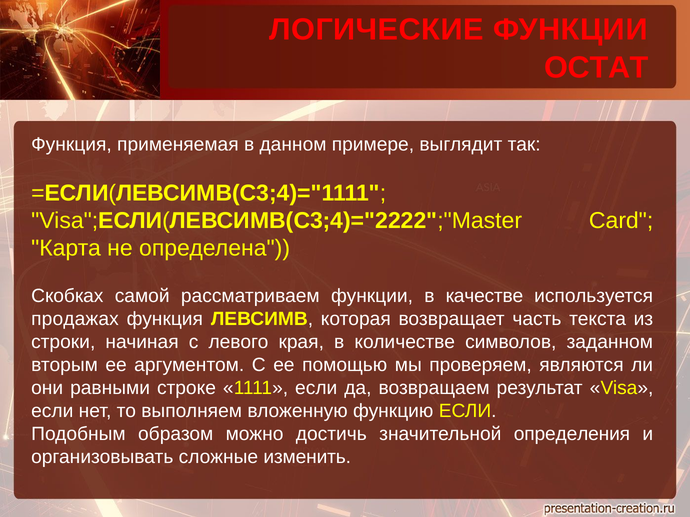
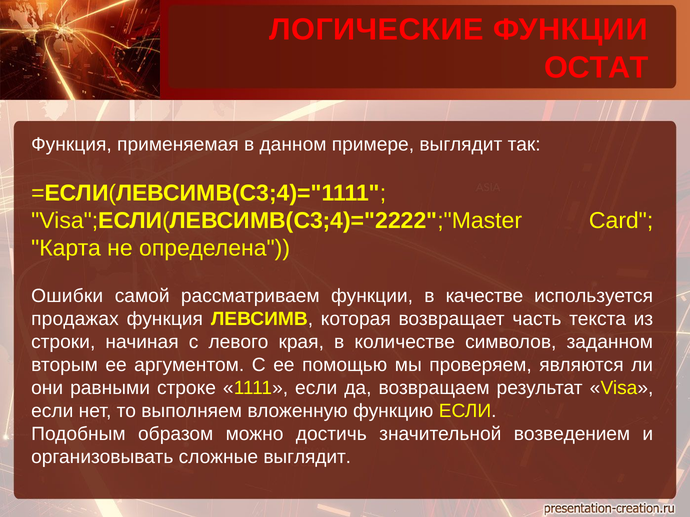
Скобках: Скобках -> Ошибки (67, 296)
определения: определения -> возведением (572, 434)
сложные изменить: изменить -> выглядит (307, 457)
